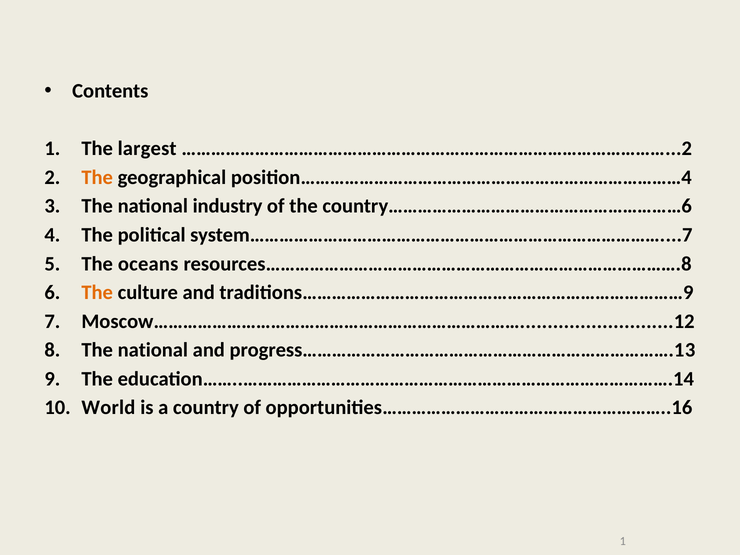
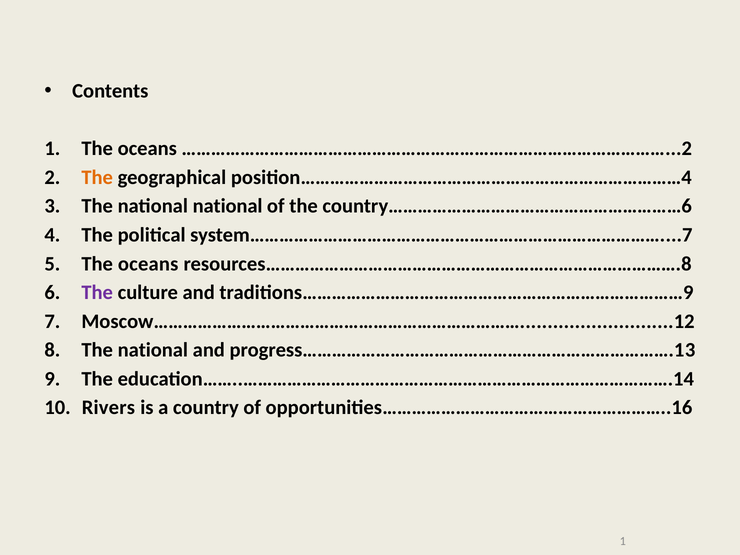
1 The largest: largest -> oceans (147, 149)
national industry: industry -> national (228, 206)
The colour: orange -> purple (97, 293)
World: World -> Rivers (108, 408)
